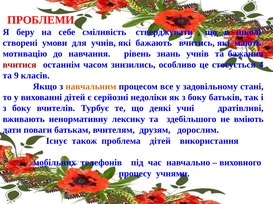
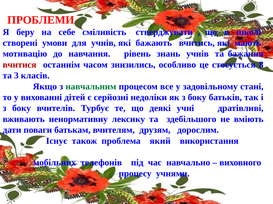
4: 4 -> 8 (261, 65)
9: 9 -> 3 (16, 76)
навчальним colour: orange -> green (91, 87)
проблема дітей: дітей -> який (160, 141)
